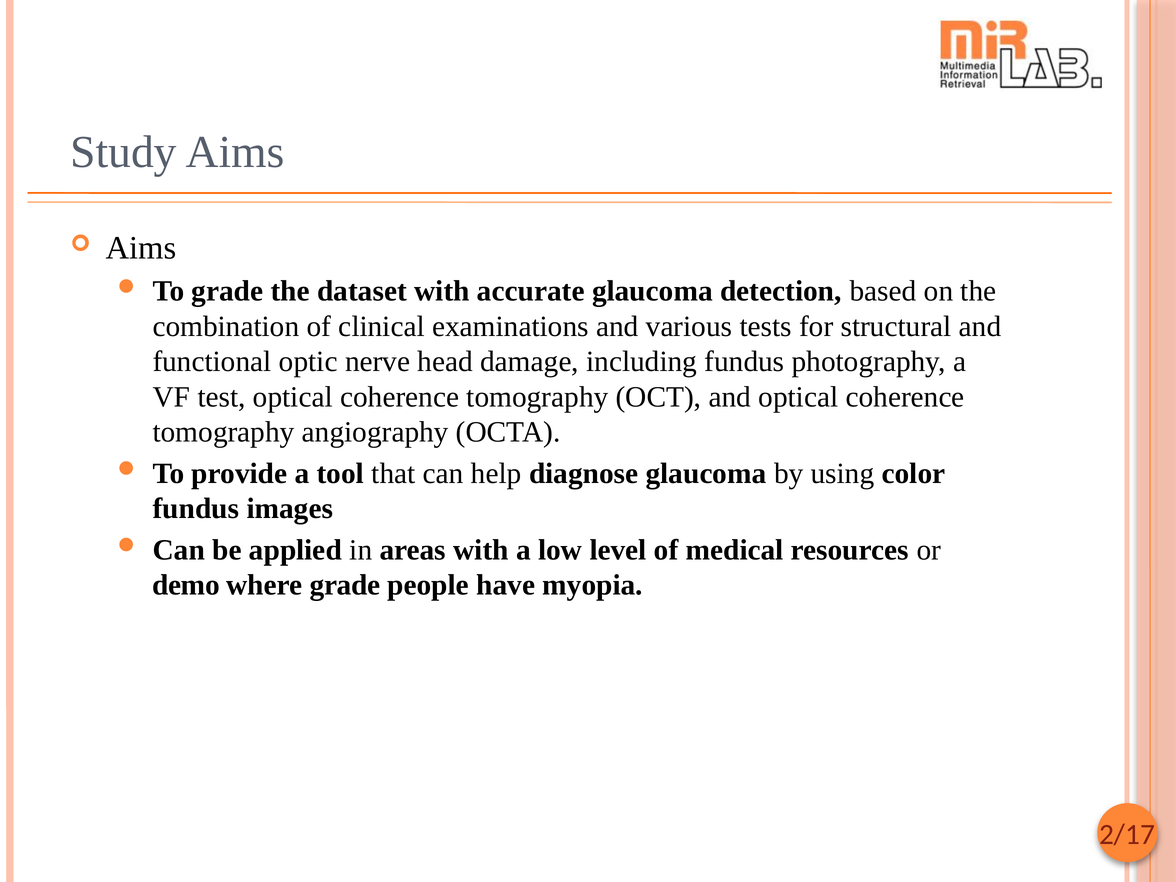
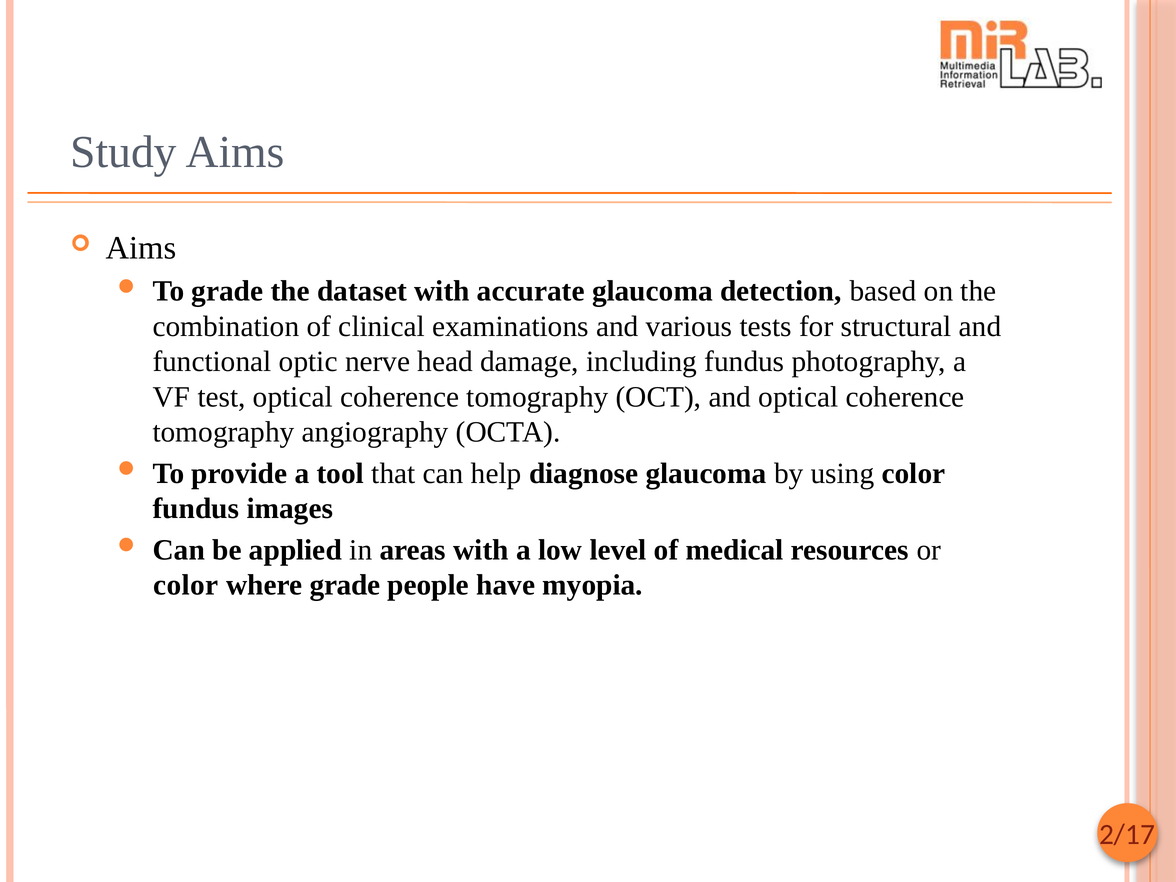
demo: demo -> color (186, 585)
